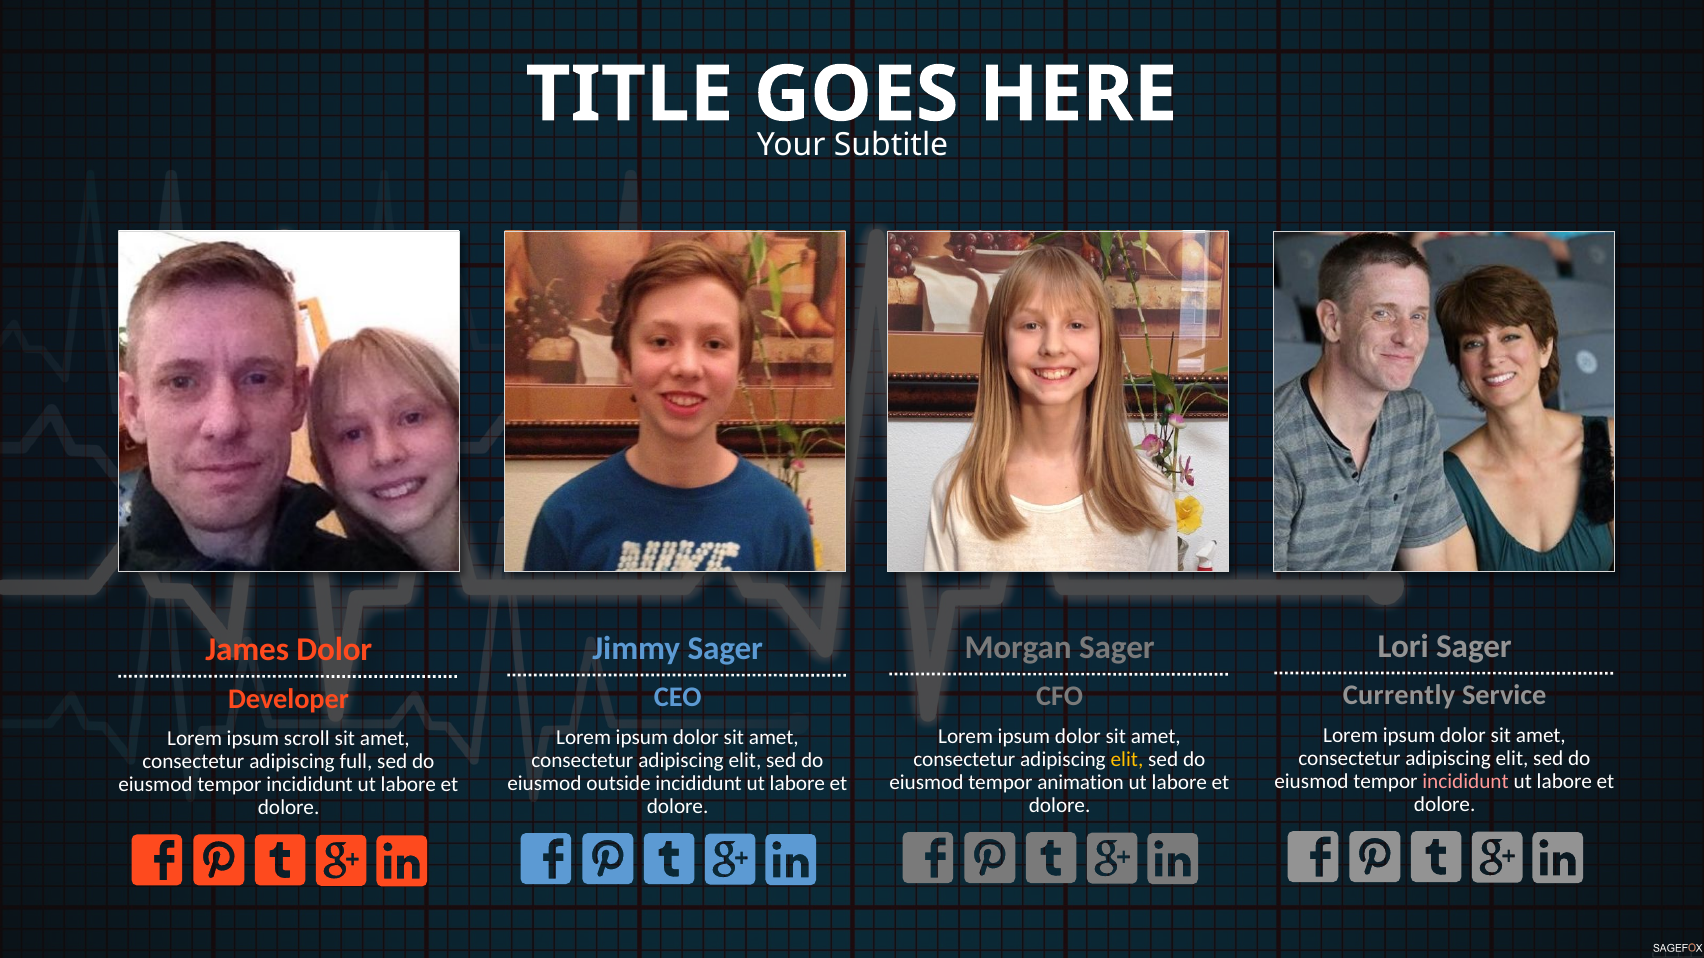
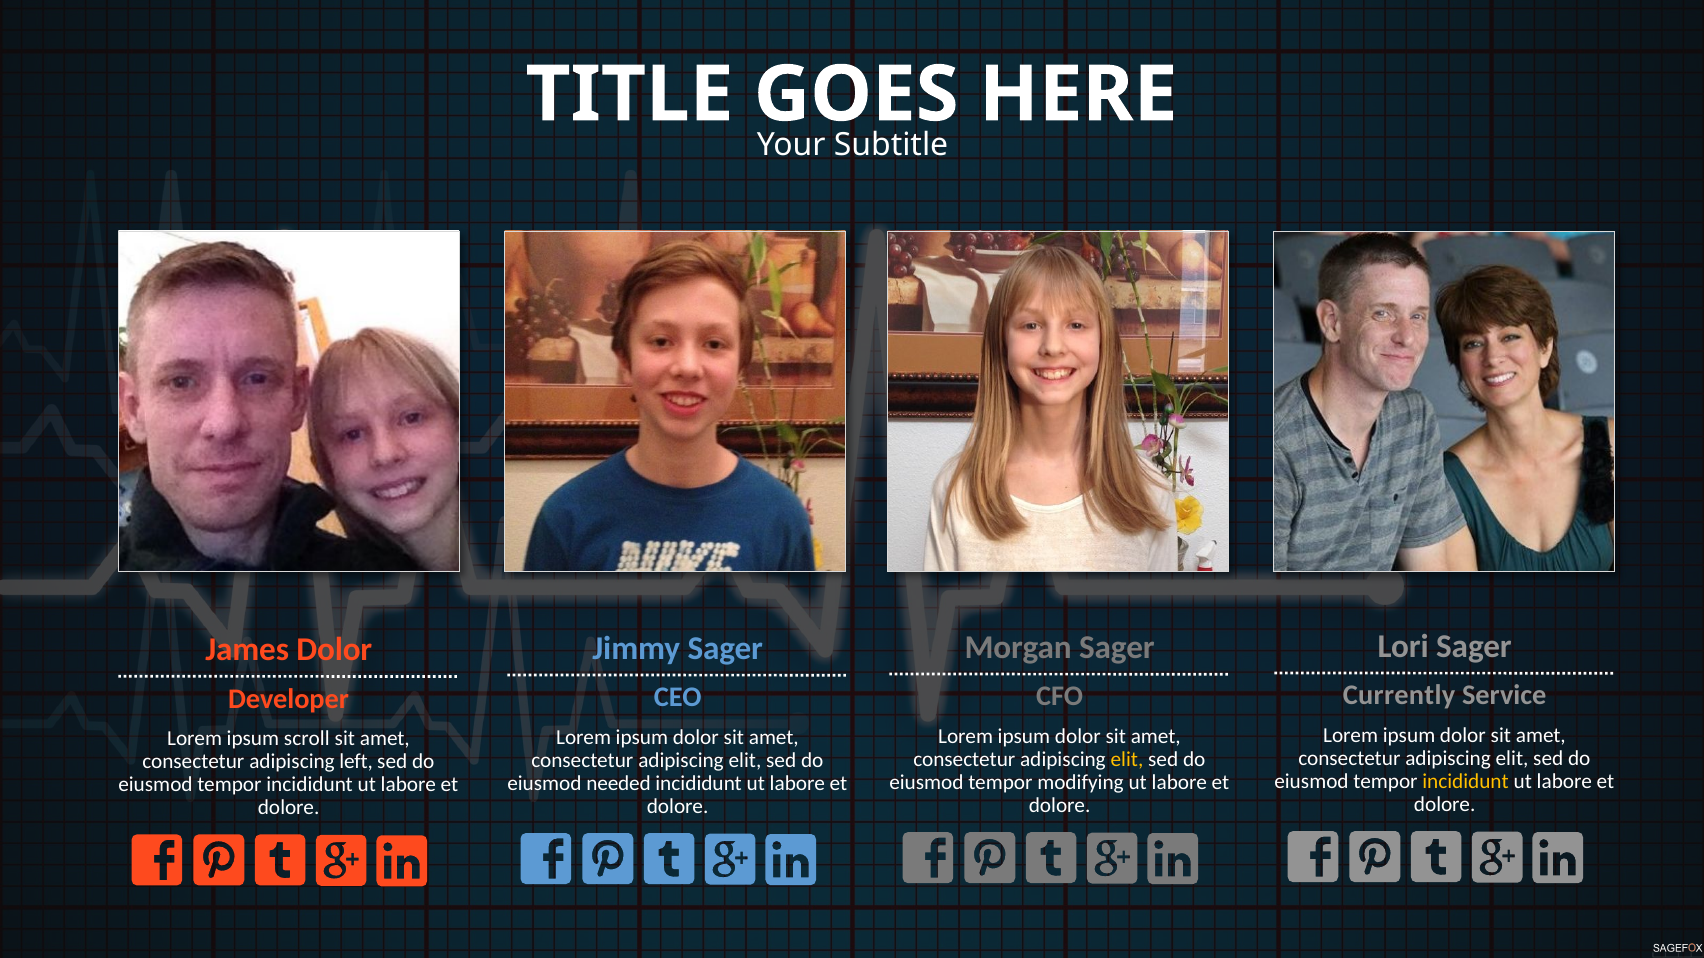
full: full -> left (356, 762)
incididunt colour: pink -> yellow (1466, 782)
animation: animation -> modifying (1080, 783)
outside: outside -> needed (619, 784)
